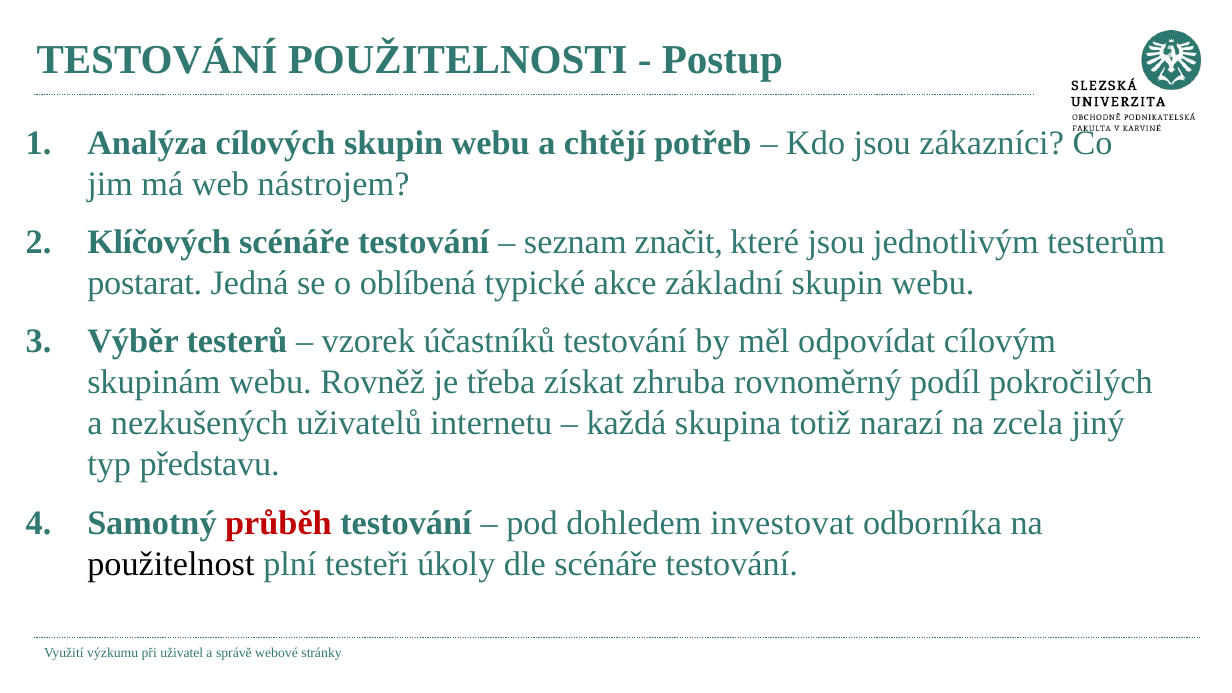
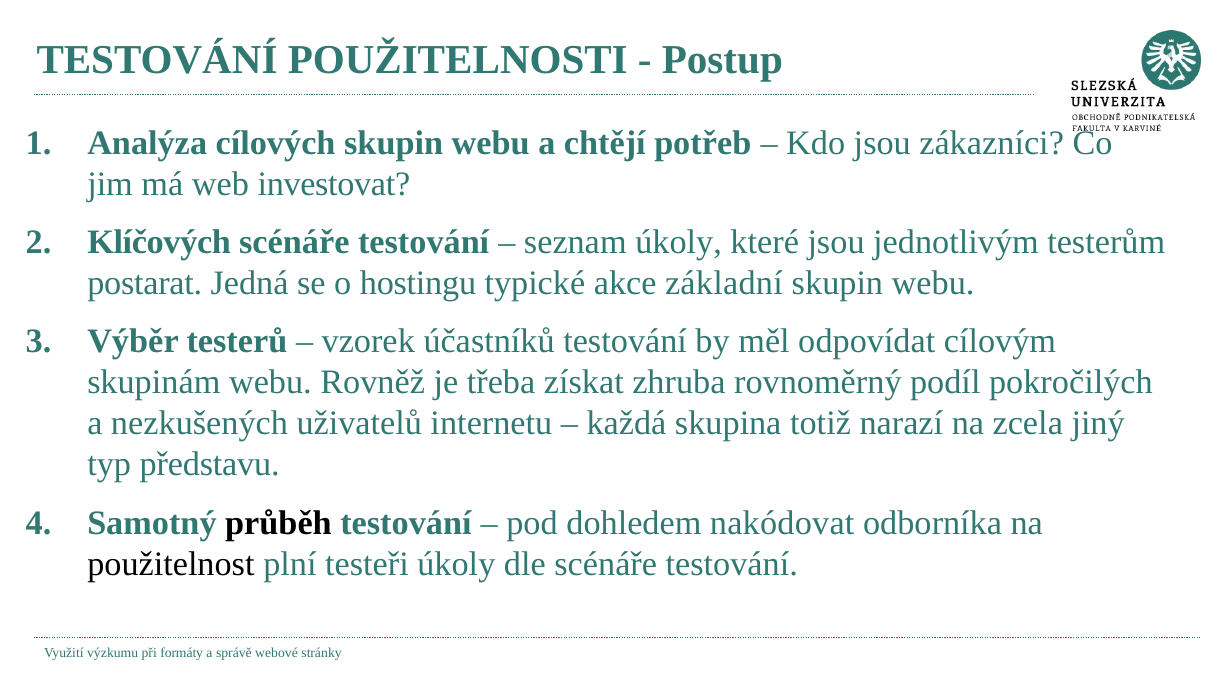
nástrojem: nástrojem -> investovat (334, 184)
seznam značit: značit -> úkoly (679, 242)
oblíbená: oblíbená -> hostingu (418, 283)
průběh colour: red -> black (278, 523)
investovat: investovat -> nakódovat (782, 523)
uživatel: uživatel -> formáty (182, 653)
